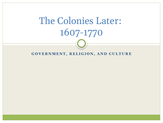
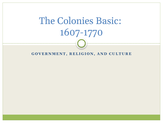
Later: Later -> Basic (109, 21)
